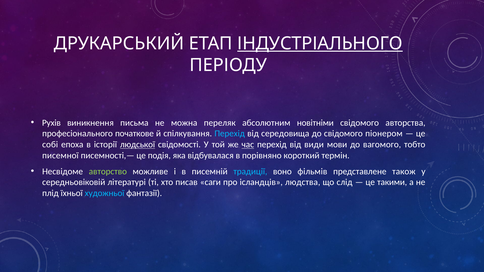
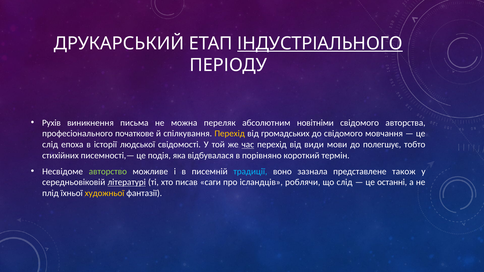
Перехід colour: light blue -> yellow (230, 134)
середовища: середовища -> громадських (285, 134)
піонером: піонером -> мовчання (384, 134)
собі: собі -> слід (50, 145)
людської underline: present -> none (138, 145)
вагомого: вагомого -> полегшує (382, 145)
писемної: писемної -> стихійних (60, 156)
фільмів: фільмів -> зазнала (313, 172)
літературі underline: none -> present (127, 182)
людства: людства -> роблячи (303, 182)
такими: такими -> останні (392, 182)
художньої colour: light blue -> yellow (105, 193)
